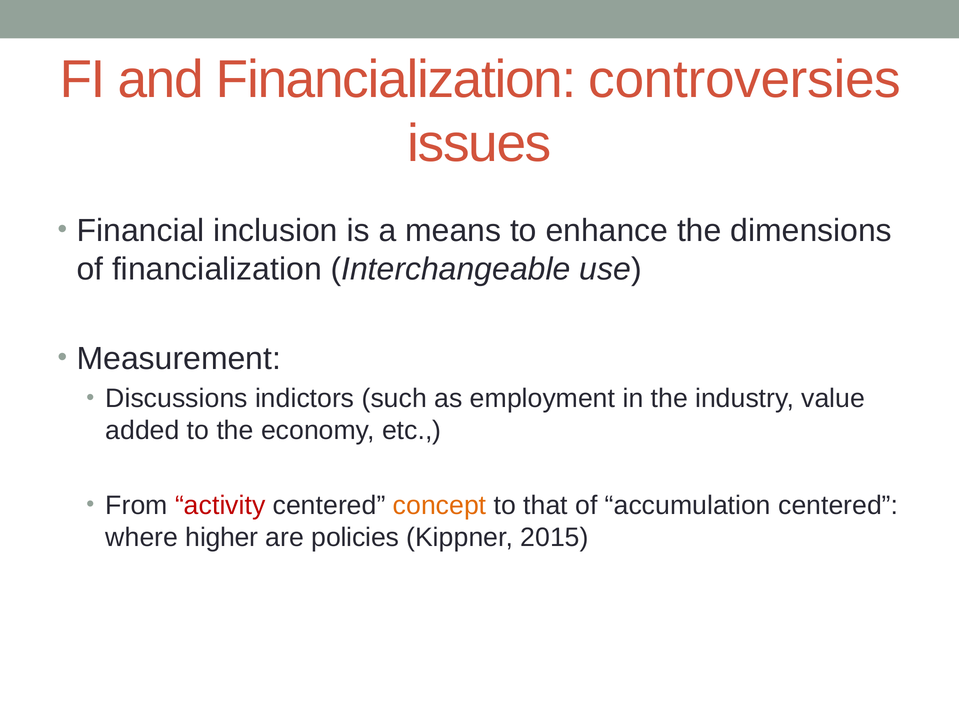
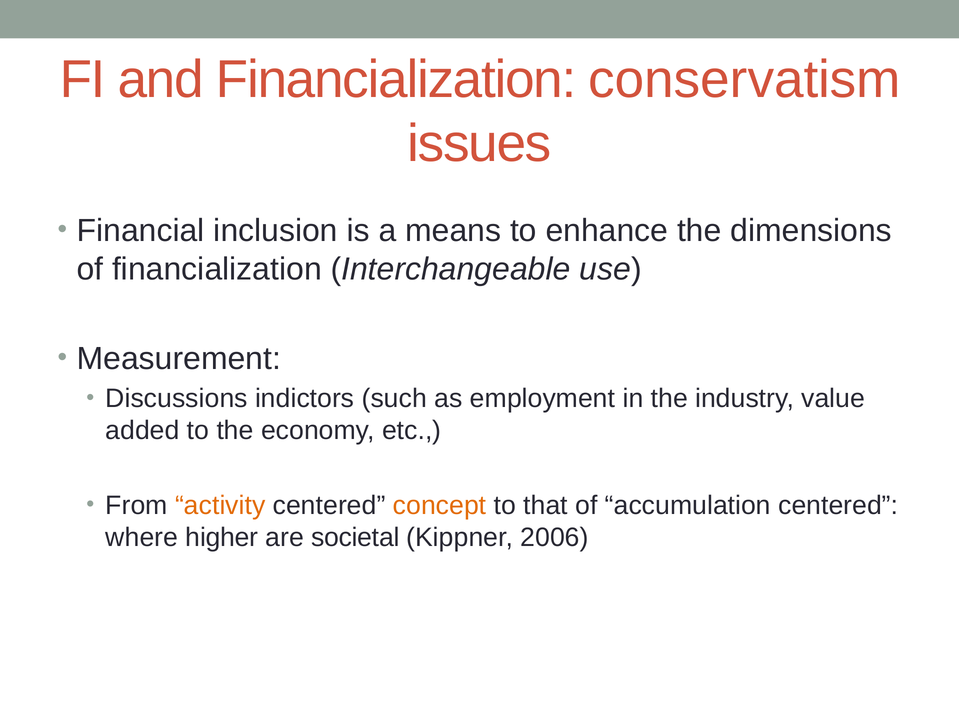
controversies: controversies -> conservatism (745, 80)
activity colour: red -> orange (220, 505)
policies: policies -> societal (355, 537)
2015: 2015 -> 2006 (555, 537)
